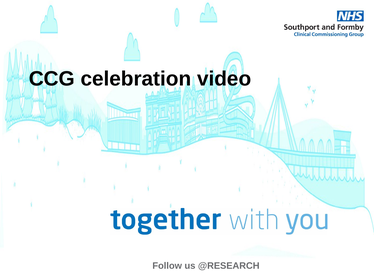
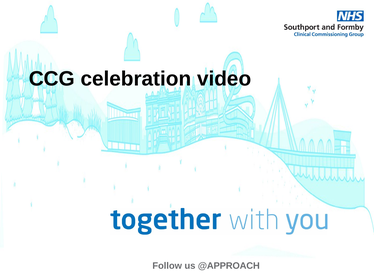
@RESEARCH: @RESEARCH -> @APPROACH (229, 266)
